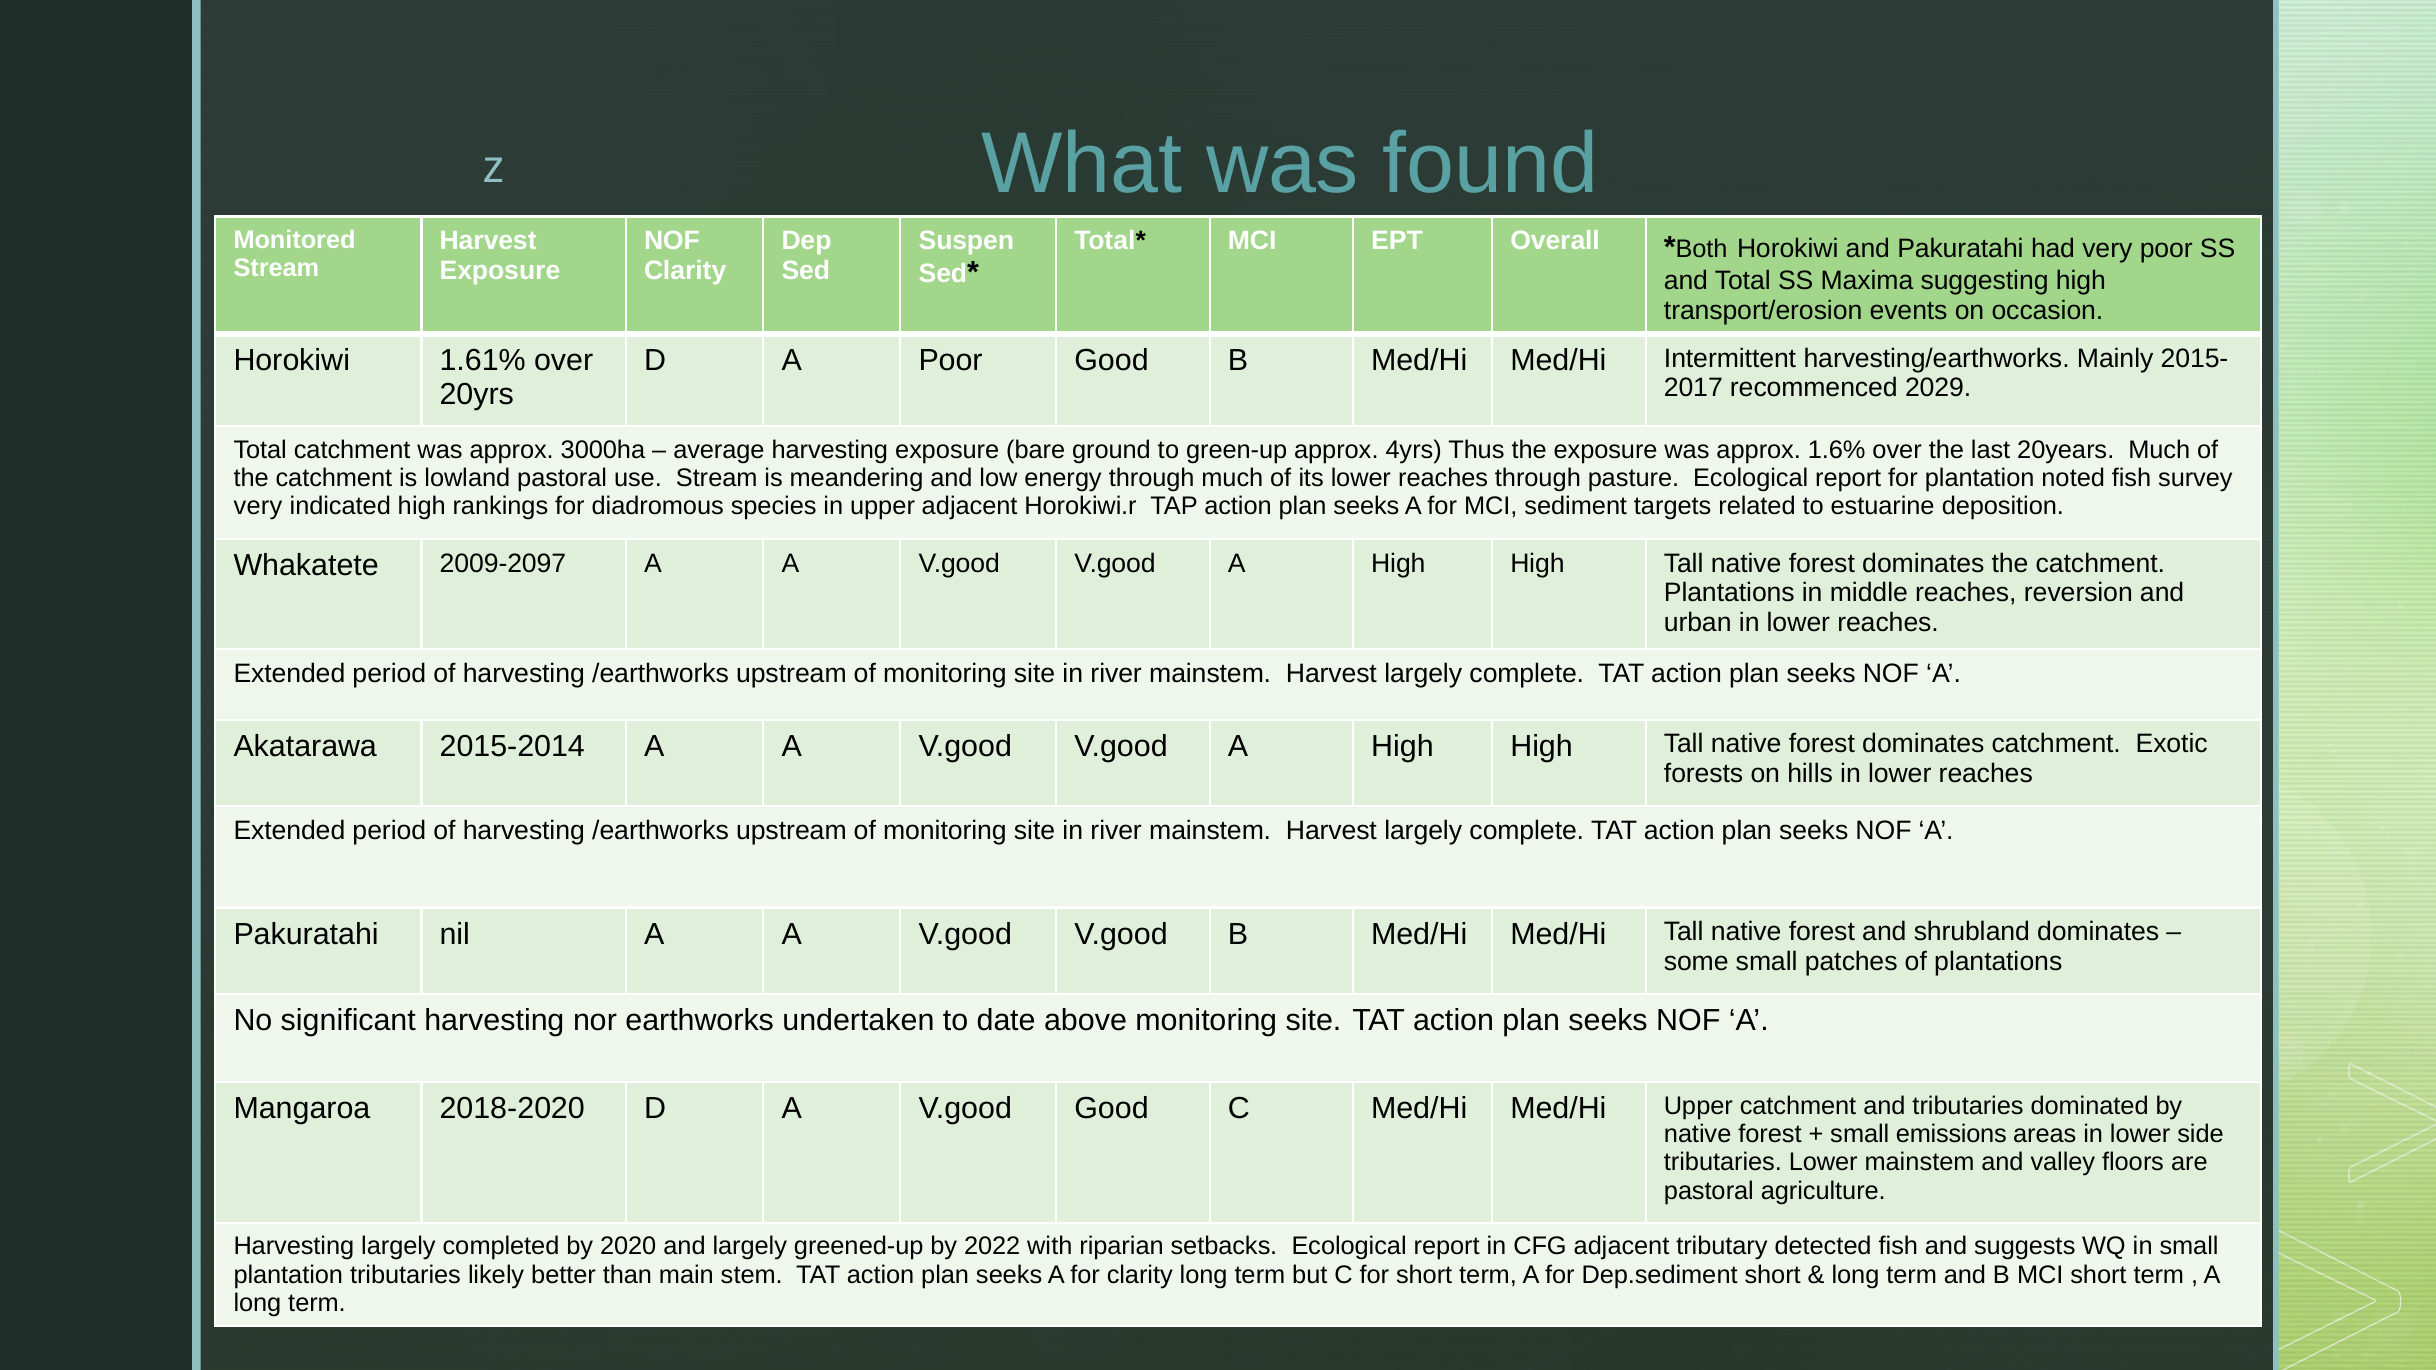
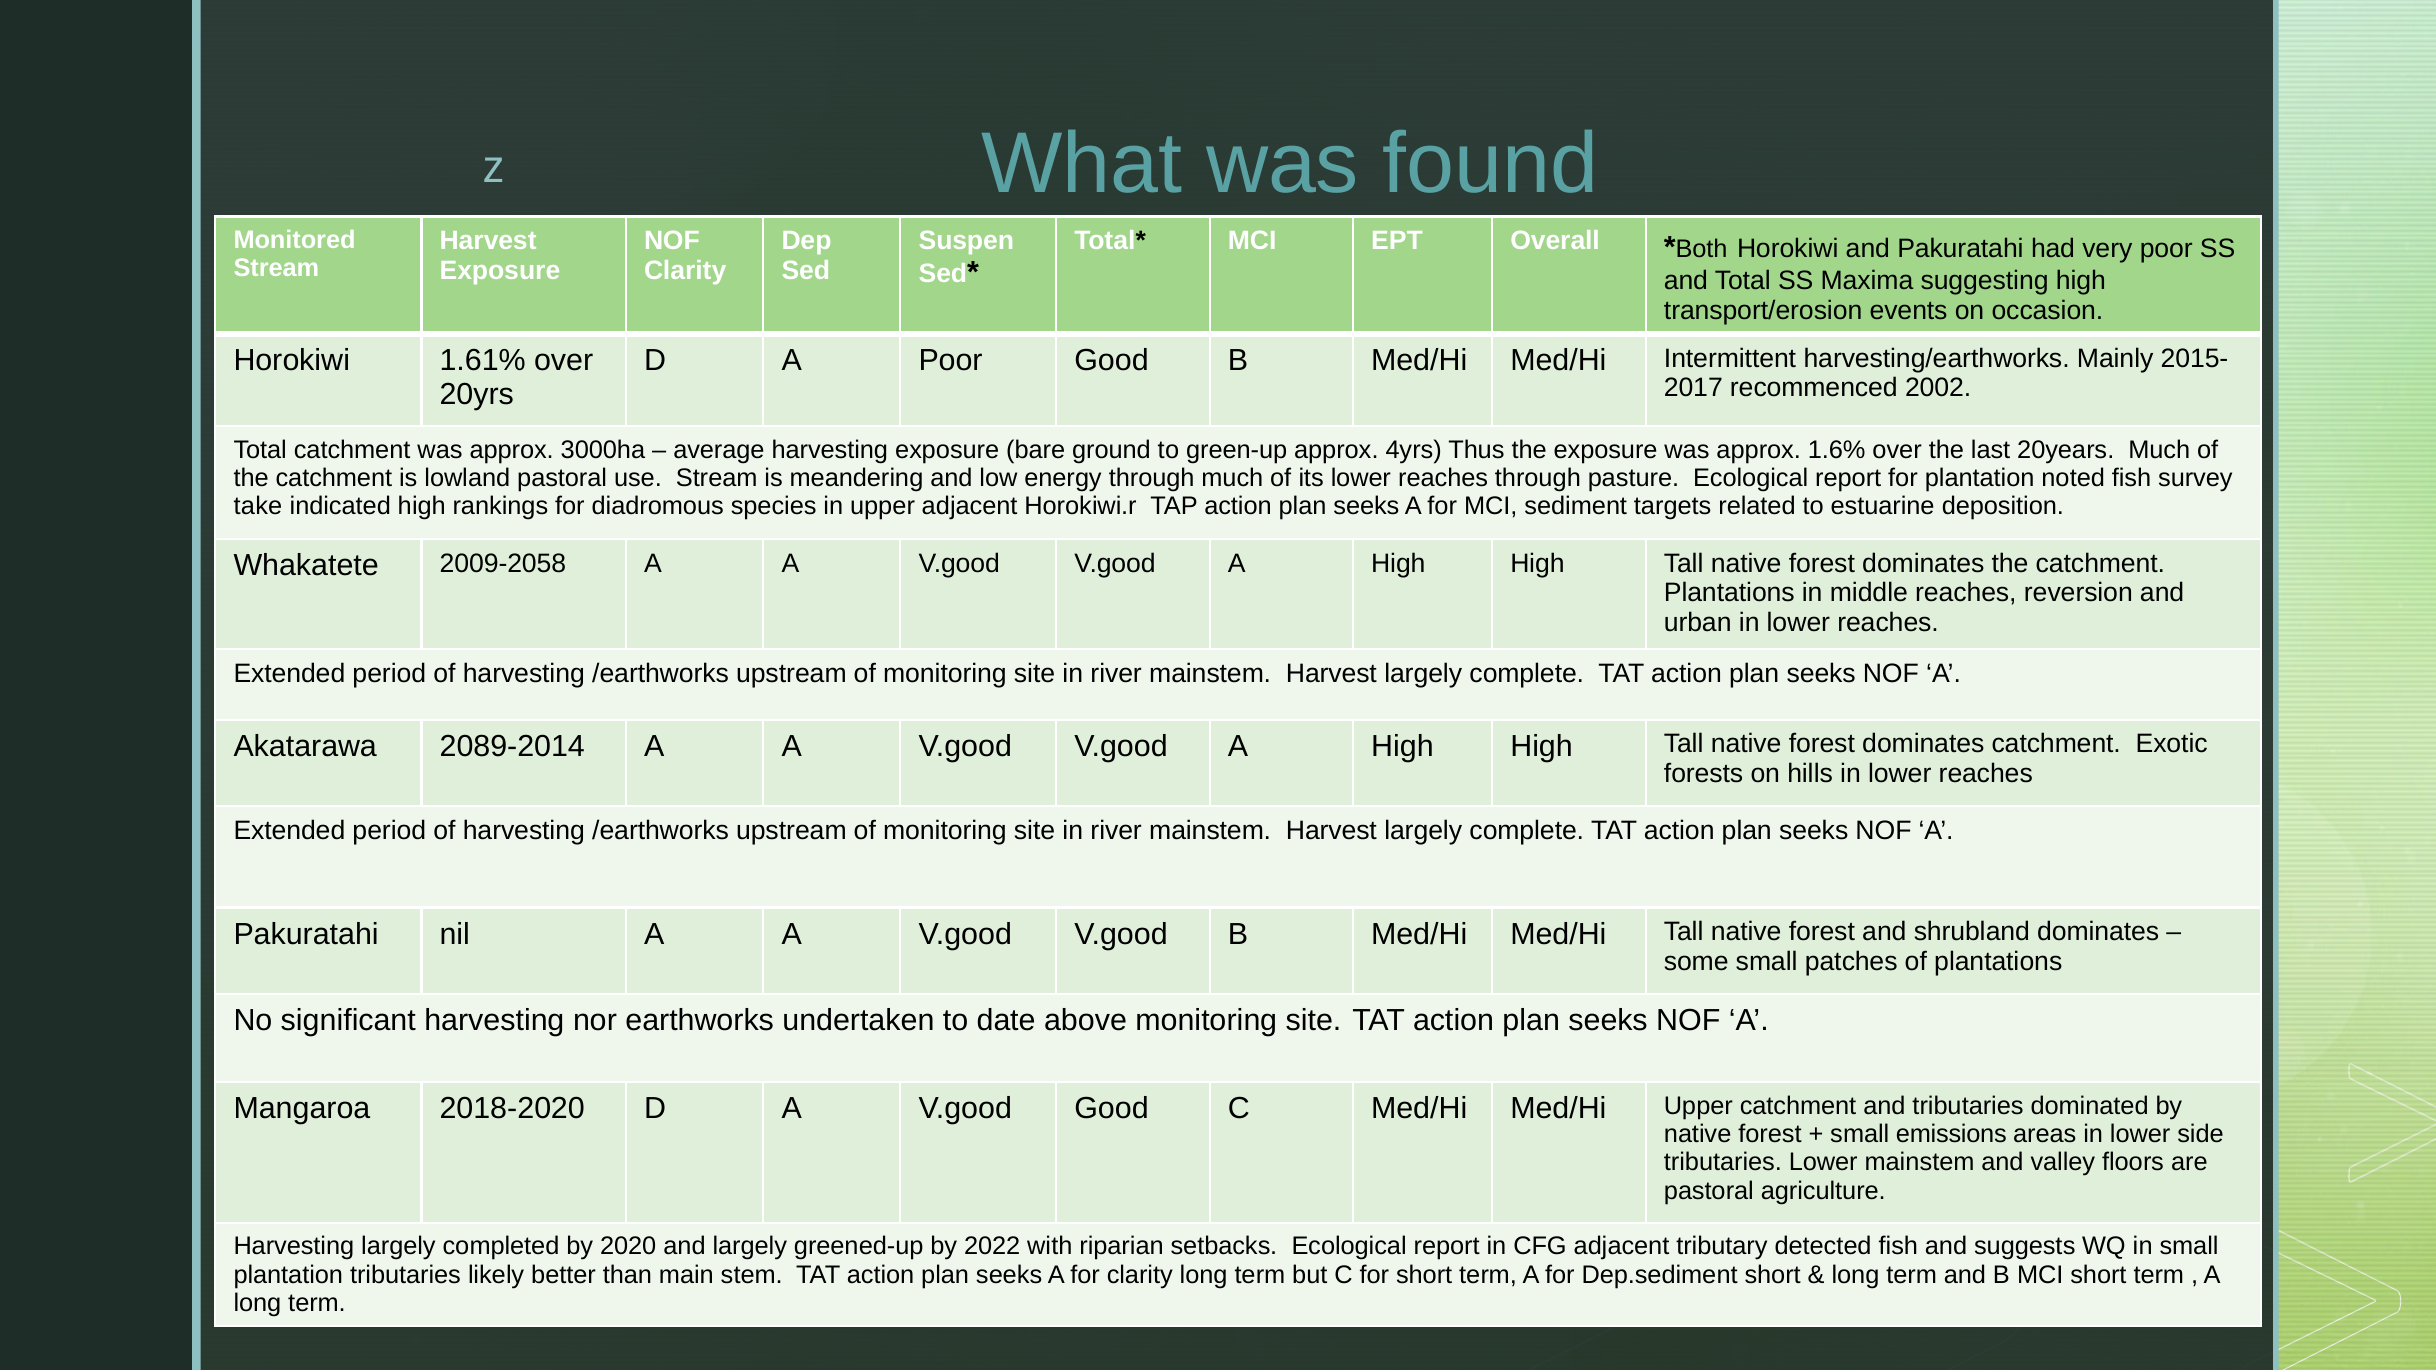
2029: 2029 -> 2002 (1938, 388)
very: very -> take (258, 507)
2009-2097: 2009-2097 -> 2009-2058 (503, 564)
2015-2014: 2015-2014 -> 2089-2014 (512, 747)
